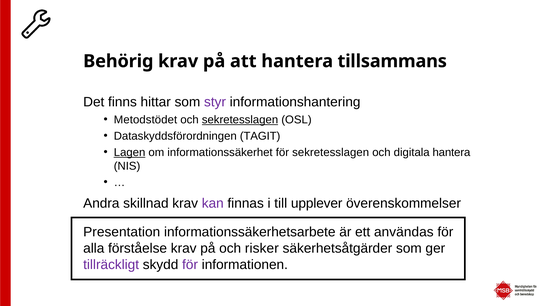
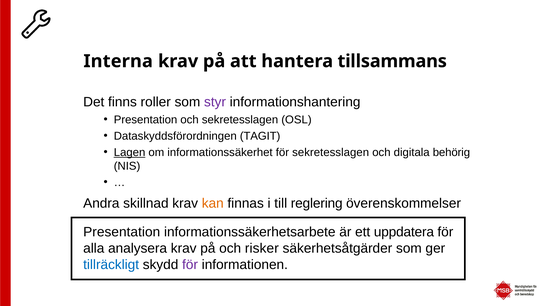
Behörig: Behörig -> Interna (118, 61)
hittar: hittar -> roller (156, 102)
Metodstödet: Metodstödet -> Presentation (146, 120)
sekretesslagen underline: present -> none (240, 120)
digitala hantera: hantera -> behörig (451, 153)
kan colour: purple -> orange (213, 203)
upplever: upplever -> reglering (317, 203)
användas: användas -> uppdatera (404, 232)
förståelse: förståelse -> analysera (138, 248)
tillräckligt colour: purple -> blue (111, 265)
